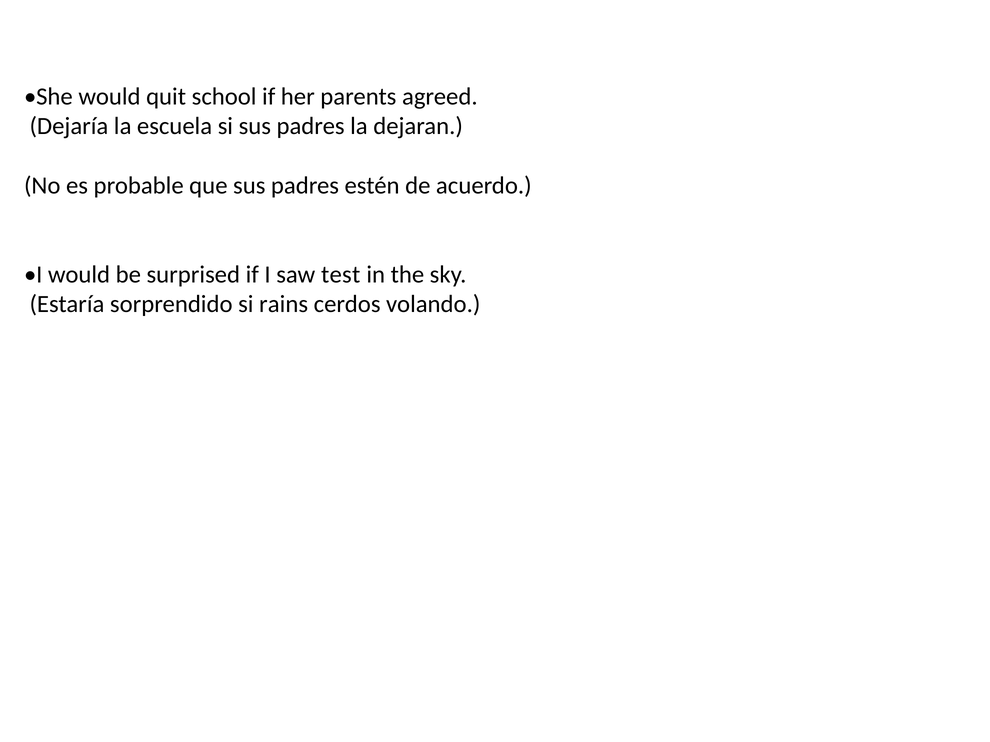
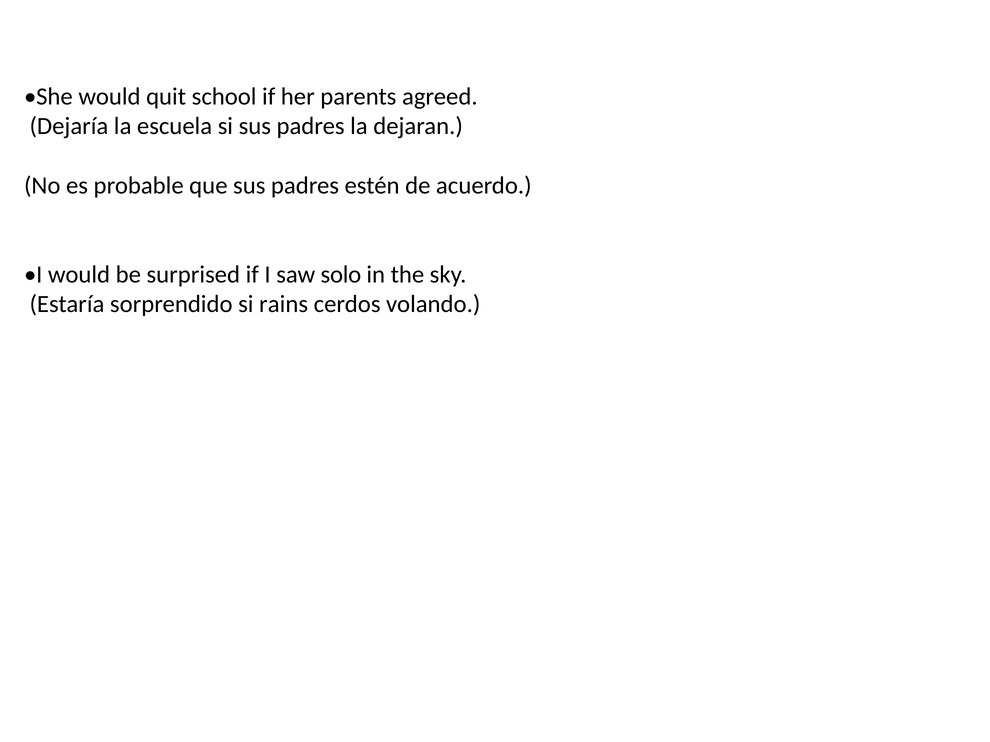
test: test -> solo (341, 275)
